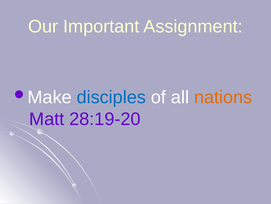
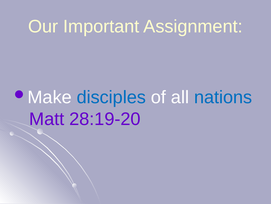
nations colour: orange -> blue (223, 97)
